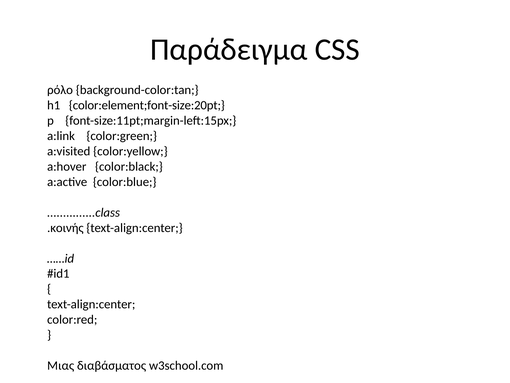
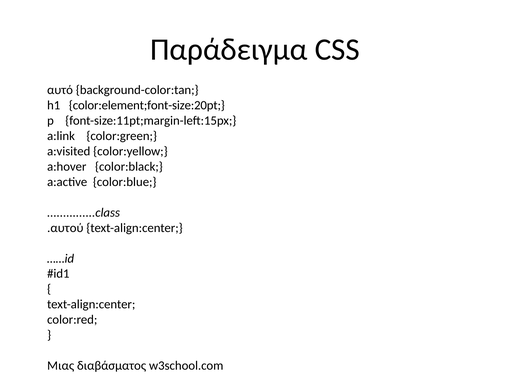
ρόλο: ρόλο -> αυτό (60, 90)
.κοινής: .κοινής -> .αυτού (65, 228)
